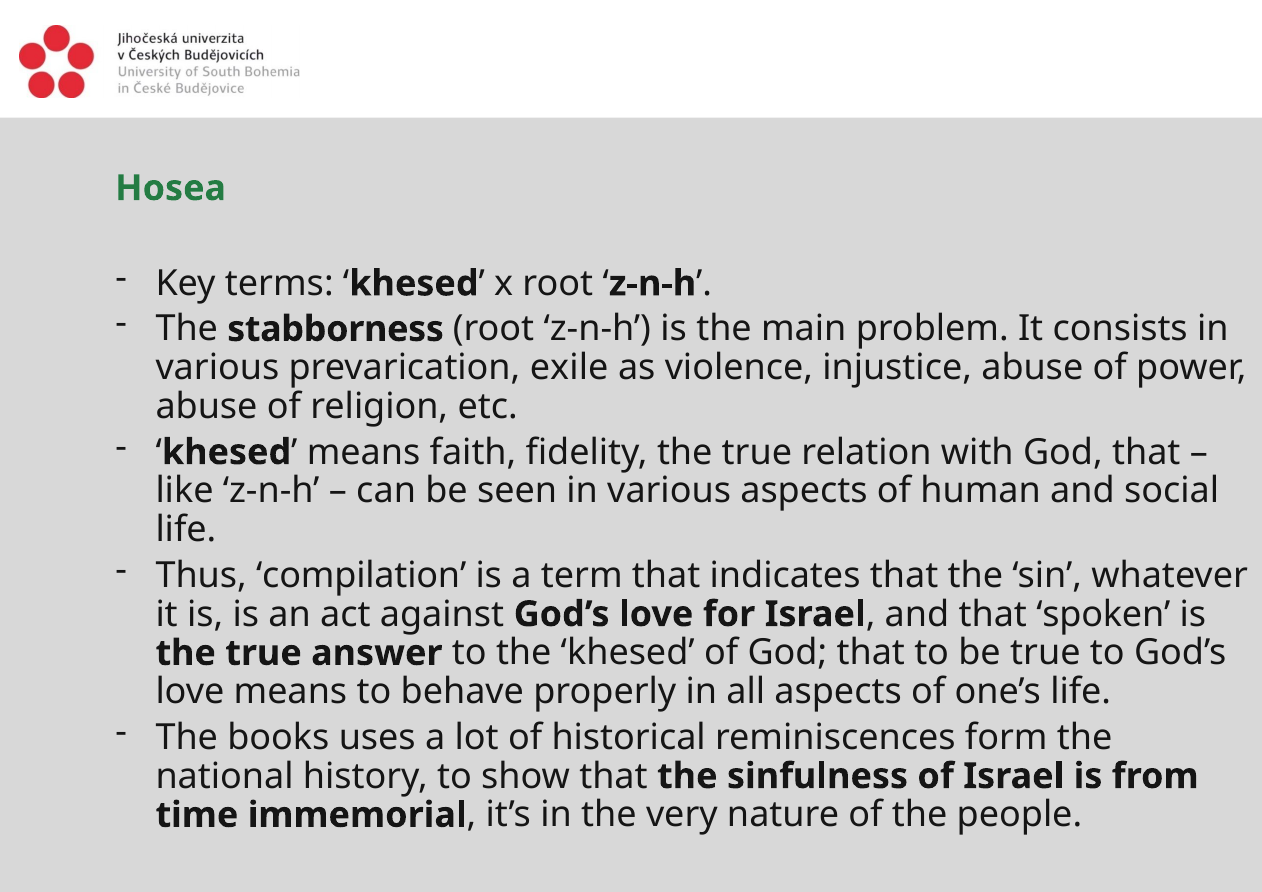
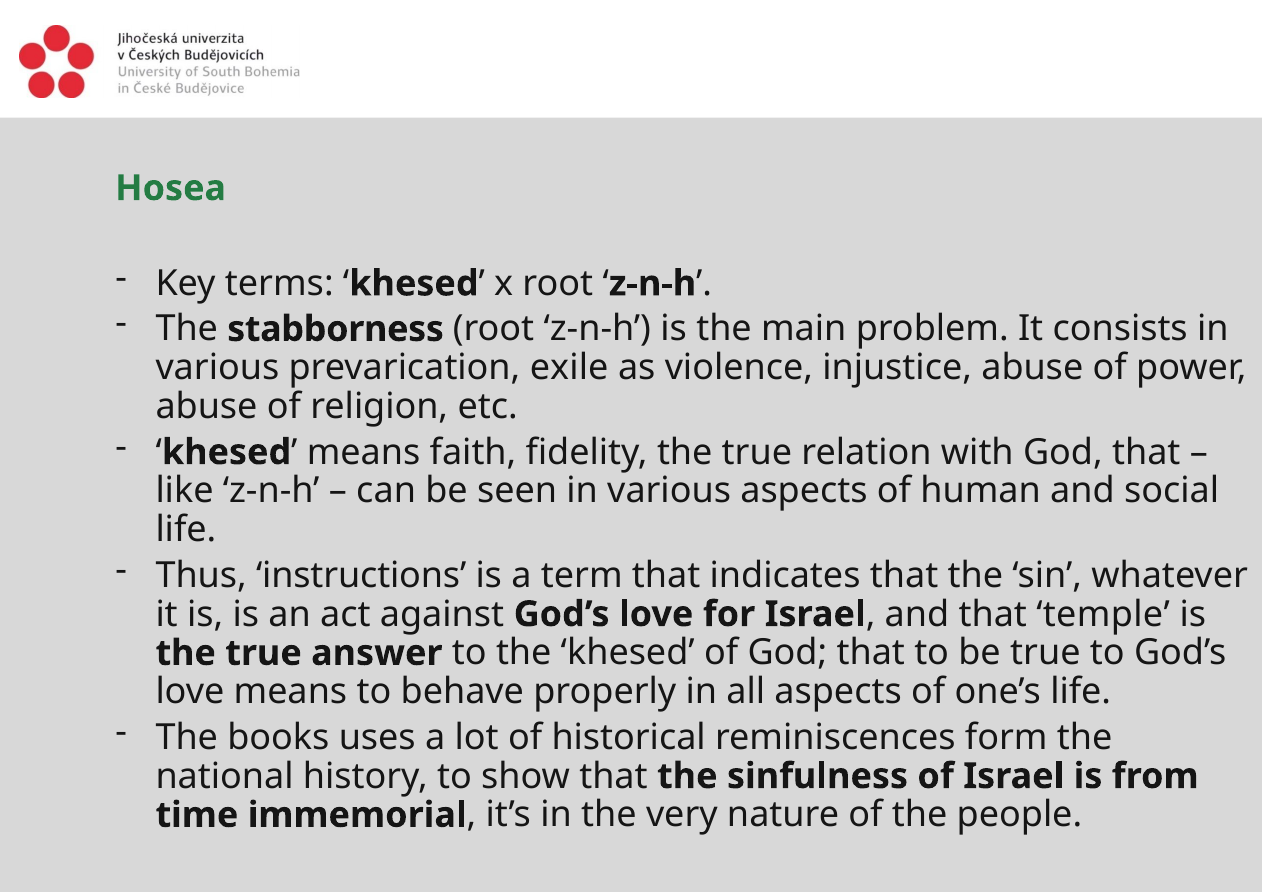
compilation: compilation -> instructions (361, 576)
spoken: spoken -> temple (1103, 614)
